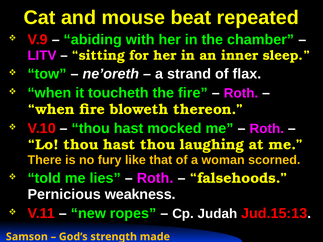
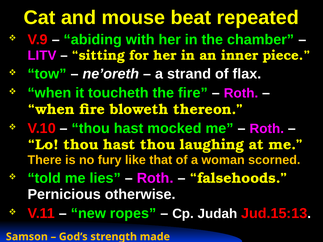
sleep: sleep -> piece (287, 55)
Pernicious weakness: weakness -> otherwise (140, 195)
